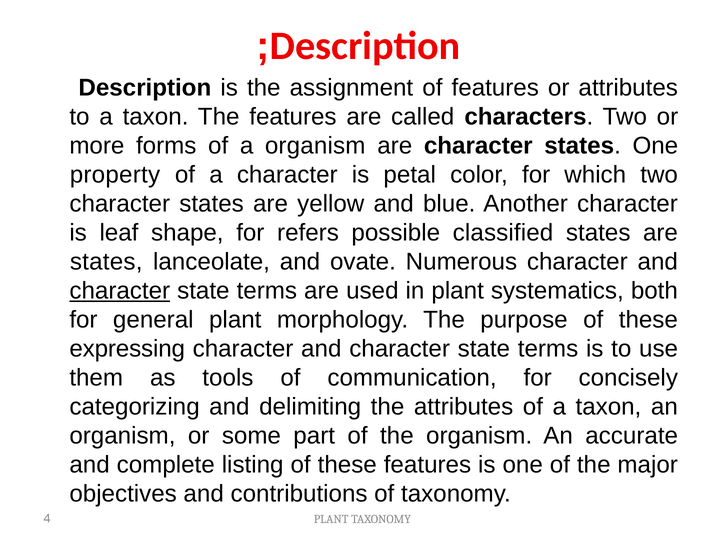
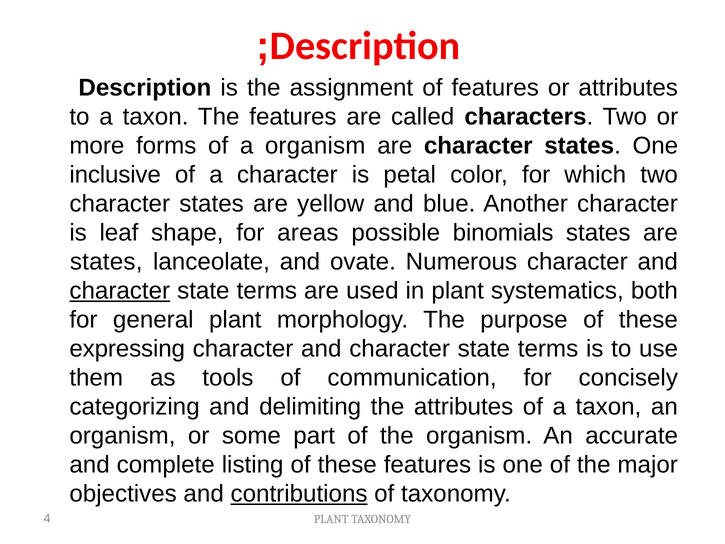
property: property -> inclusive (115, 175)
refers: refers -> areas (308, 233)
classified: classified -> binomials (503, 233)
contributions underline: none -> present (299, 494)
